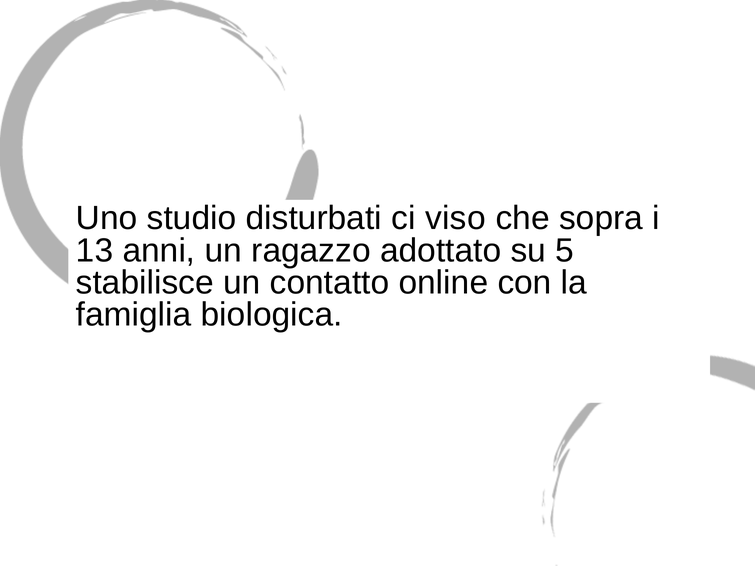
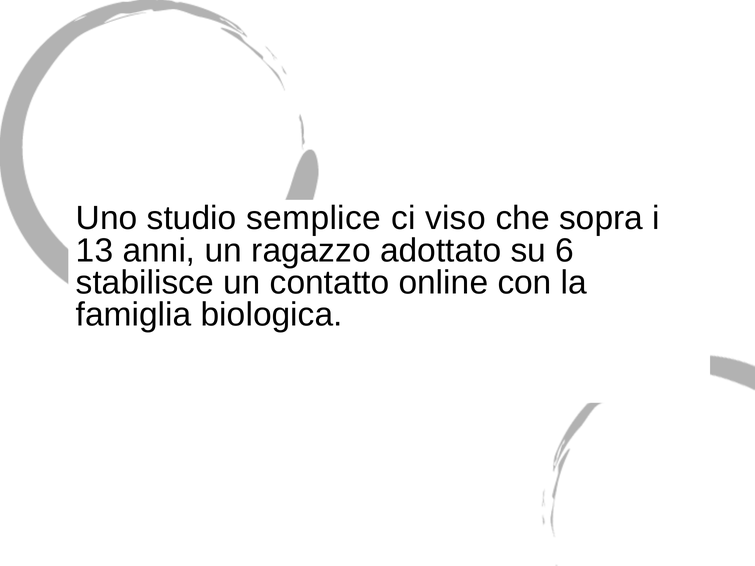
disturbati: disturbati -> semplice (314, 218)
5: 5 -> 6 (565, 251)
